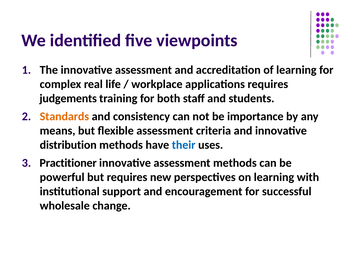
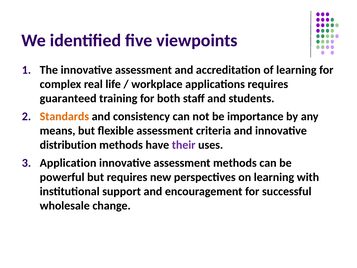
judgements: judgements -> guaranteed (68, 98)
their colour: blue -> purple (184, 145)
Practitioner: Practitioner -> Application (68, 163)
